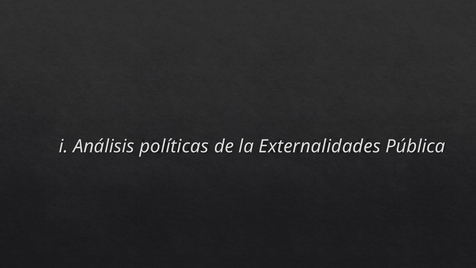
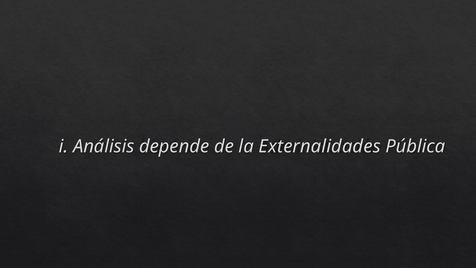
políticas: políticas -> depende (174, 146)
